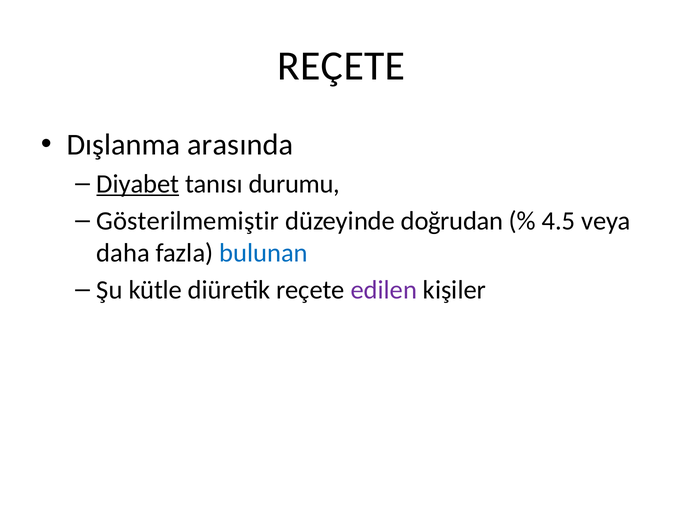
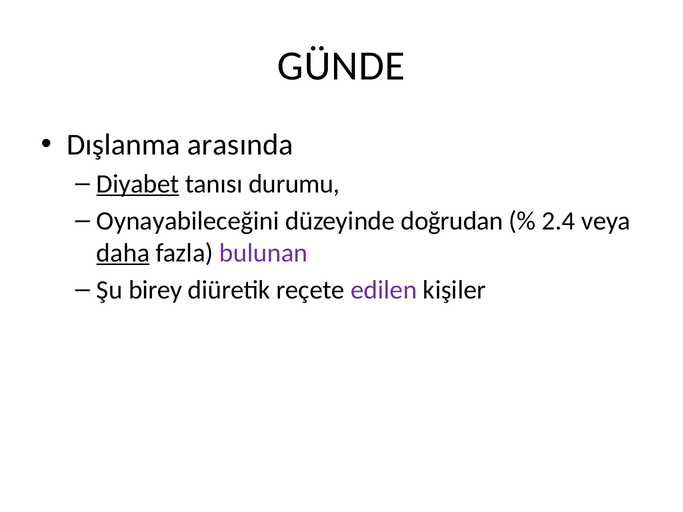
REÇETE: REÇETE -> GÜNDE (341, 66)
Gösterilmemiştir: Gösterilmemiştir -> Oynayabileceğini (188, 221)
4.5: 4.5 -> 2.4 (559, 221)
daha underline: none -> present (123, 253)
bulunan colour: blue -> purple (263, 253)
kütle: kütle -> birey (155, 290)
